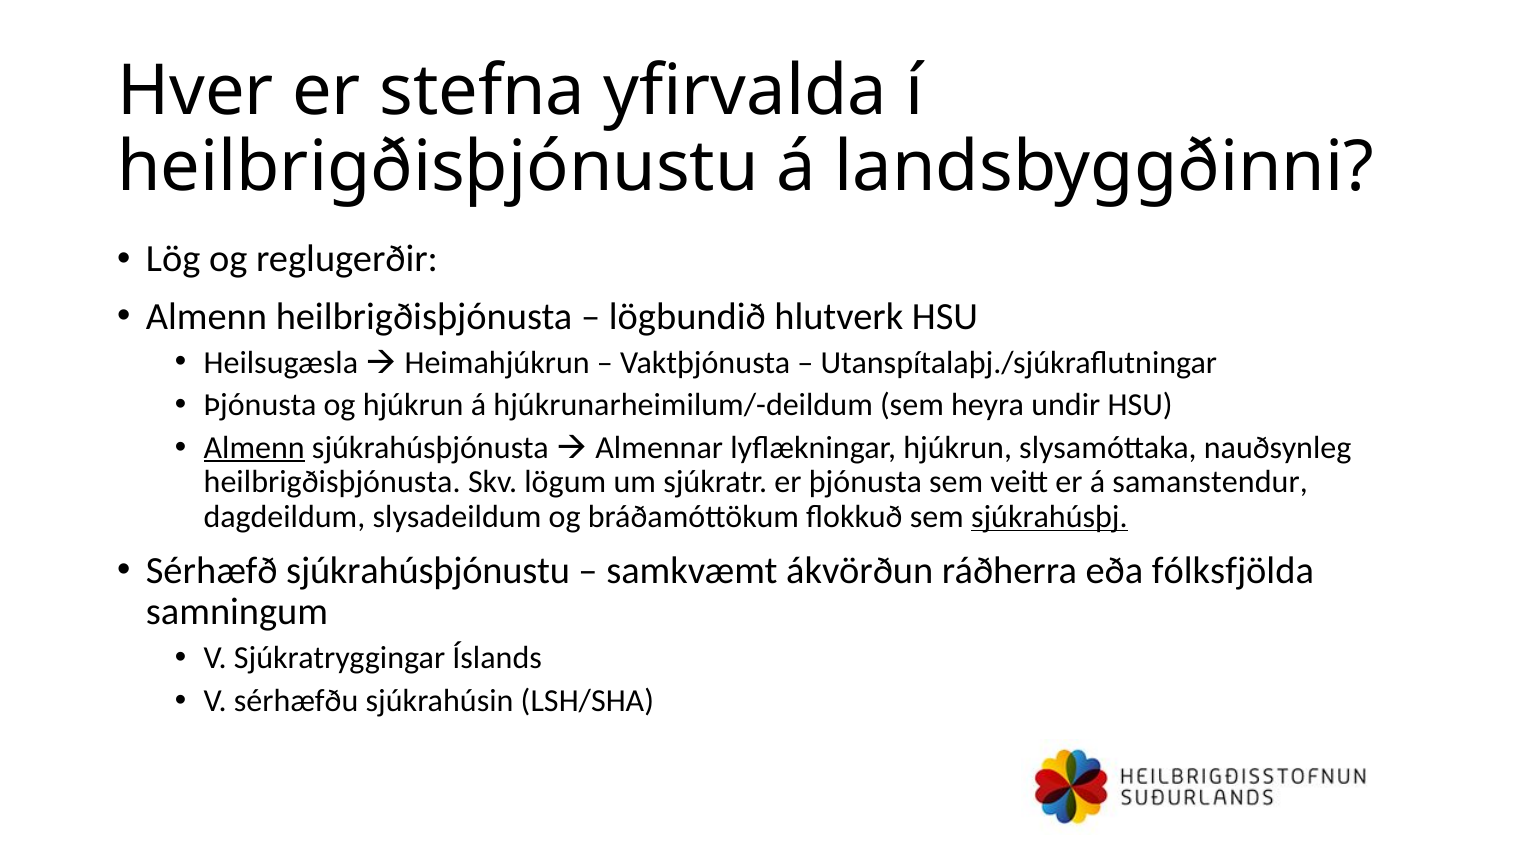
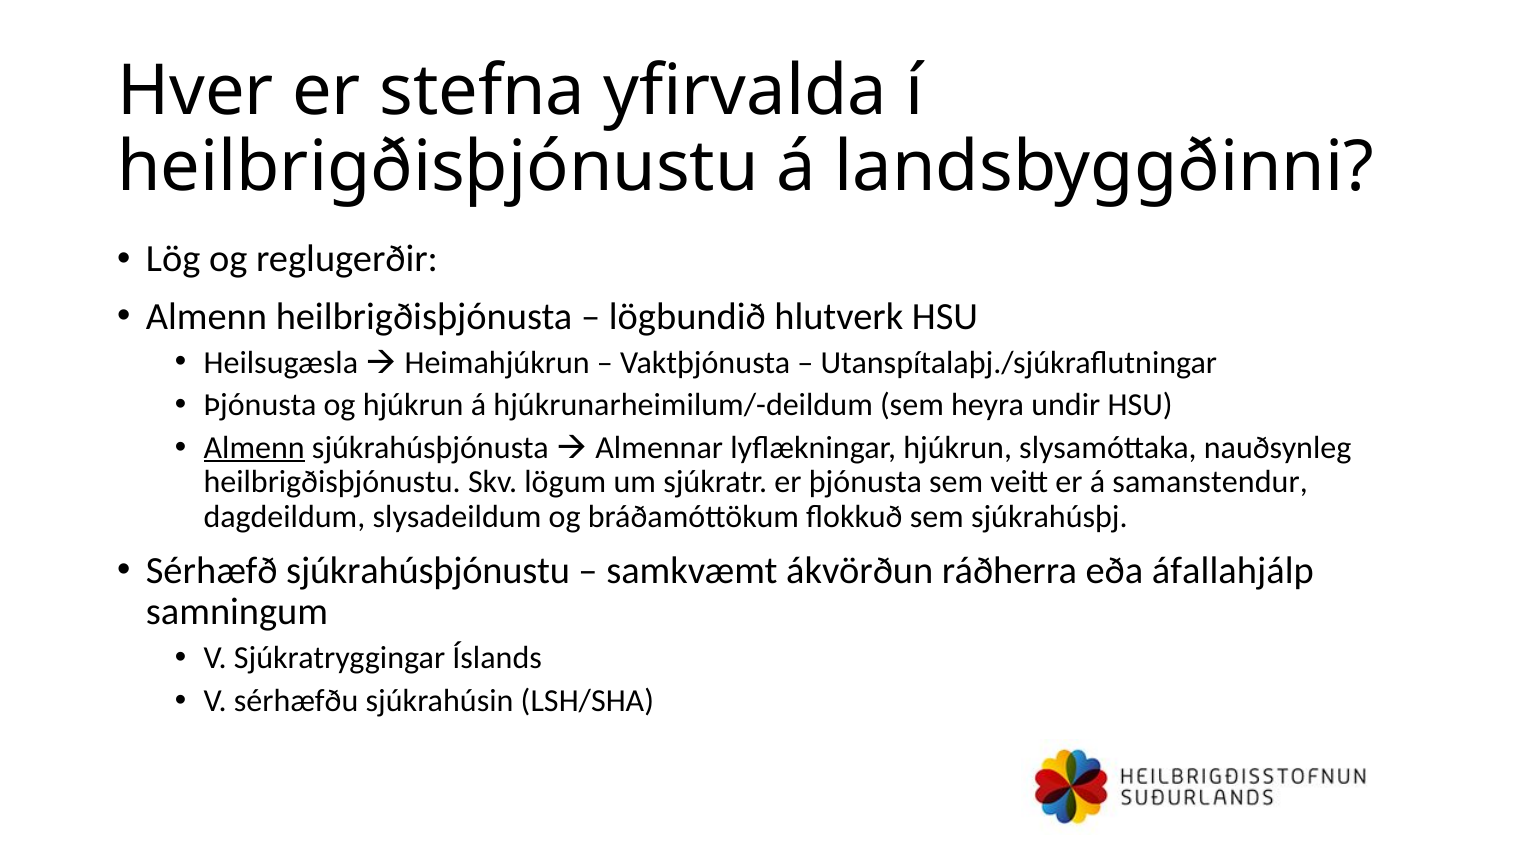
heilbrigðisþjónusta: heilbrigðisþjónusta -> heilbrigðisþjónustu (332, 483)
sjúkrahúsþj underline: present -> none (1049, 517)
fólksfjölda: fólksfjölda -> áfallahjálp (1233, 571)
